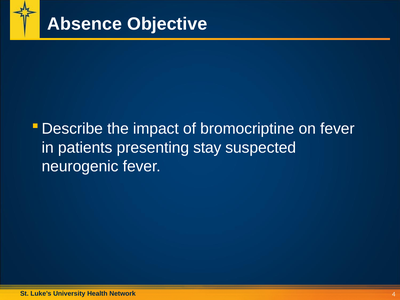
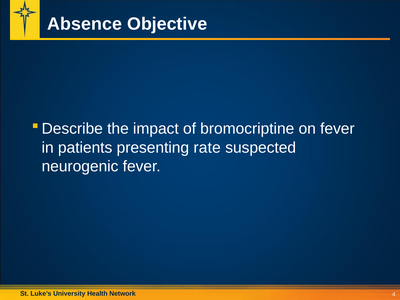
stay: stay -> rate (207, 148)
